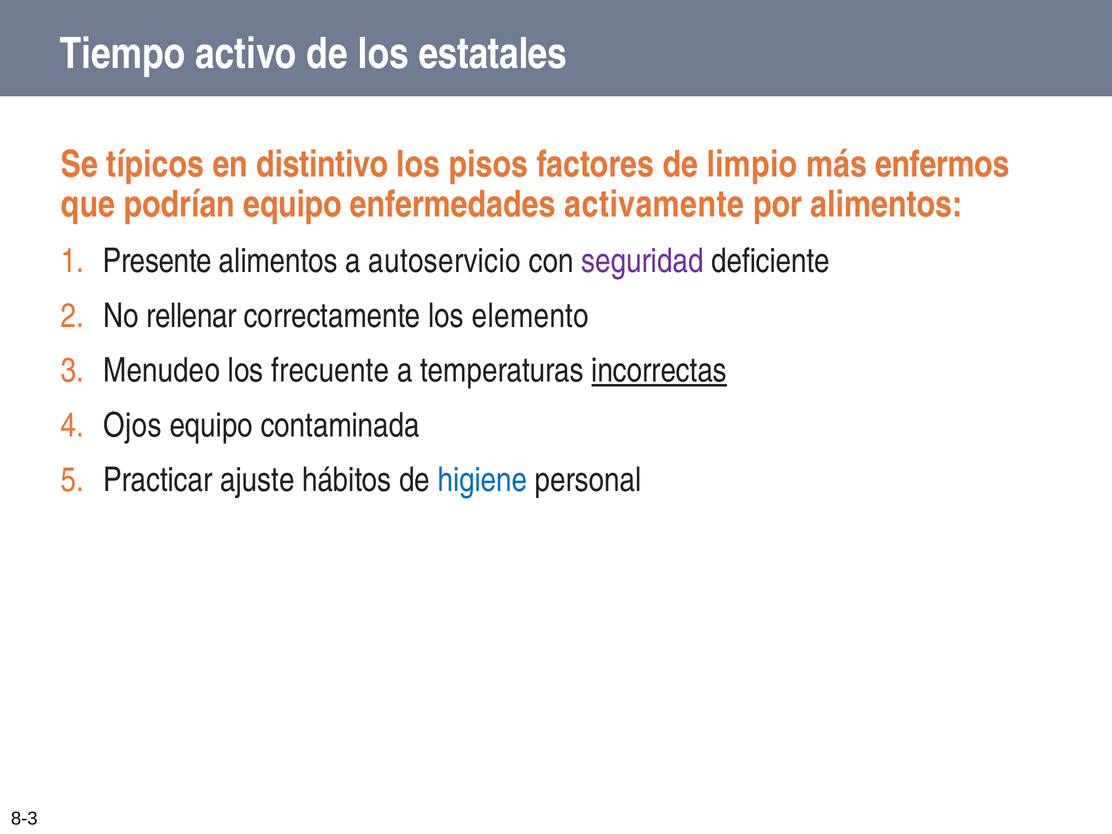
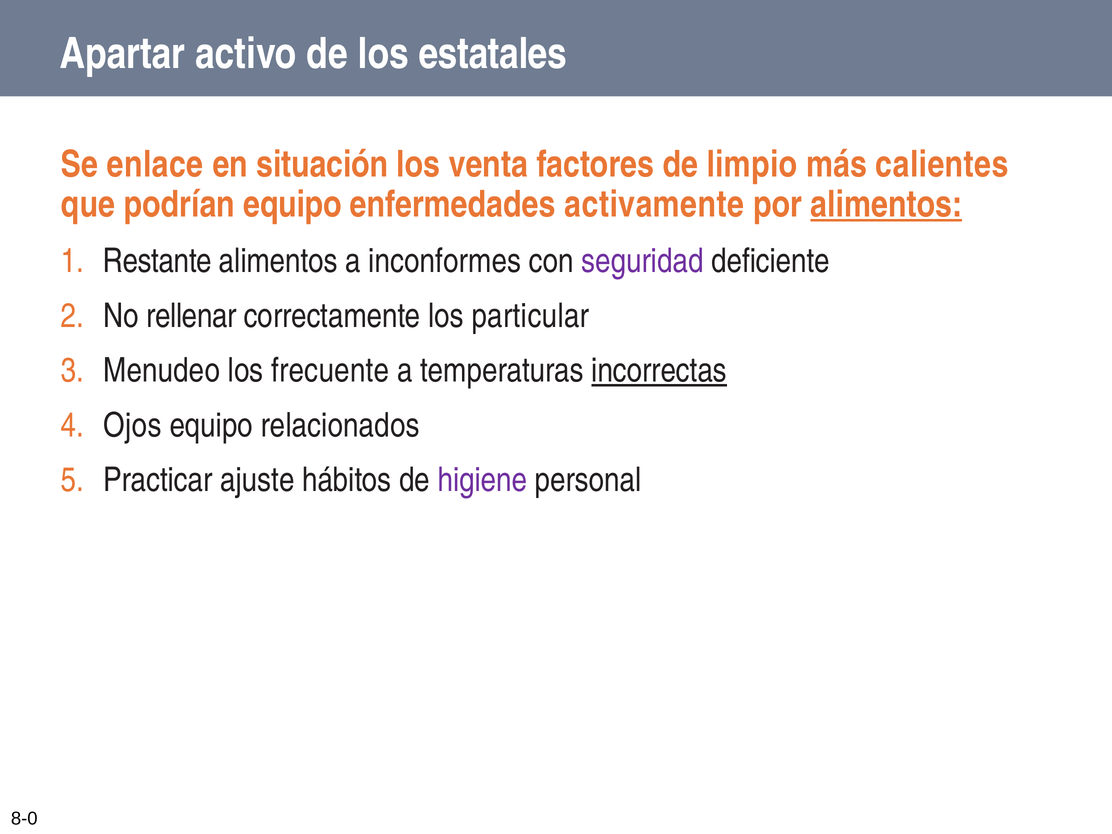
Tiempo: Tiempo -> Apartar (123, 54)
típicos: típicos -> enlace (155, 164)
distintivo: distintivo -> situación (322, 164)
pisos: pisos -> venta (488, 164)
enfermos: enfermos -> calientes (942, 164)
alimentos underline: none -> present (886, 204)
Presente: Presente -> Restante (157, 261)
autoservicio: autoservicio -> inconformes (445, 261)
elemento: elemento -> particular (530, 316)
contaminada: contaminada -> relacionados (340, 425)
higiene colour: blue -> purple (482, 480)
8-3: 8-3 -> 8-0 (24, 819)
